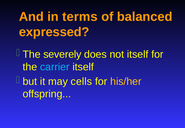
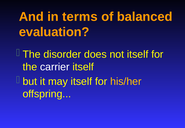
expressed: expressed -> evaluation (54, 32)
severely: severely -> disorder (62, 54)
carrier colour: light blue -> white (55, 67)
may cells: cells -> itself (81, 82)
